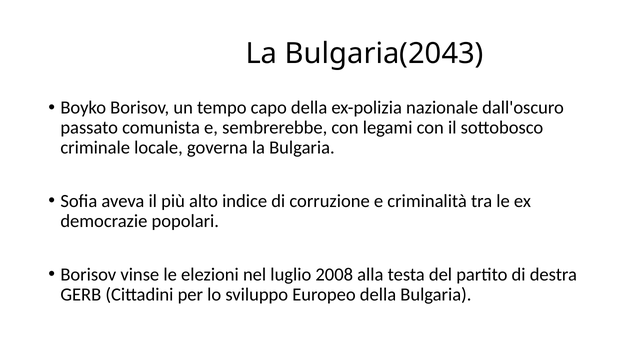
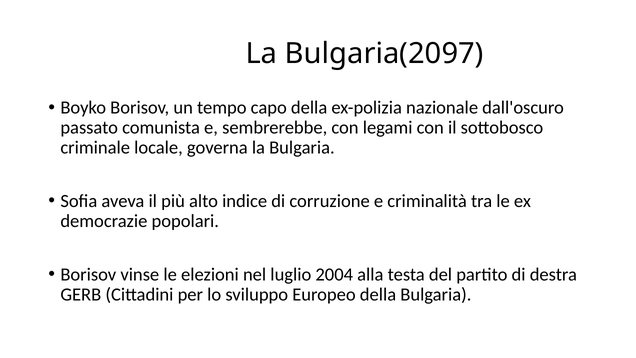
Bulgaria(2043: Bulgaria(2043 -> Bulgaria(2097 (384, 53)
2008: 2008 -> 2004 (334, 274)
